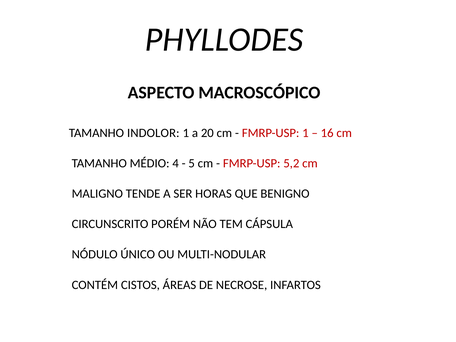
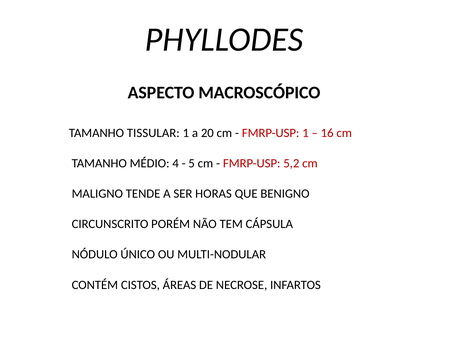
INDOLOR: INDOLOR -> TISSULAR (153, 133)
